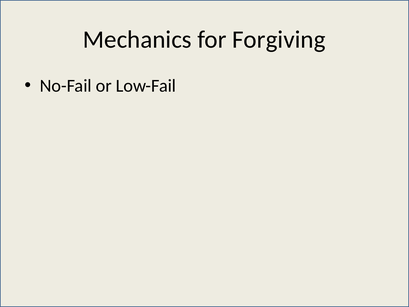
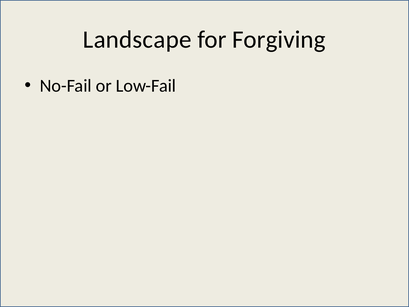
Mechanics: Mechanics -> Landscape (137, 40)
